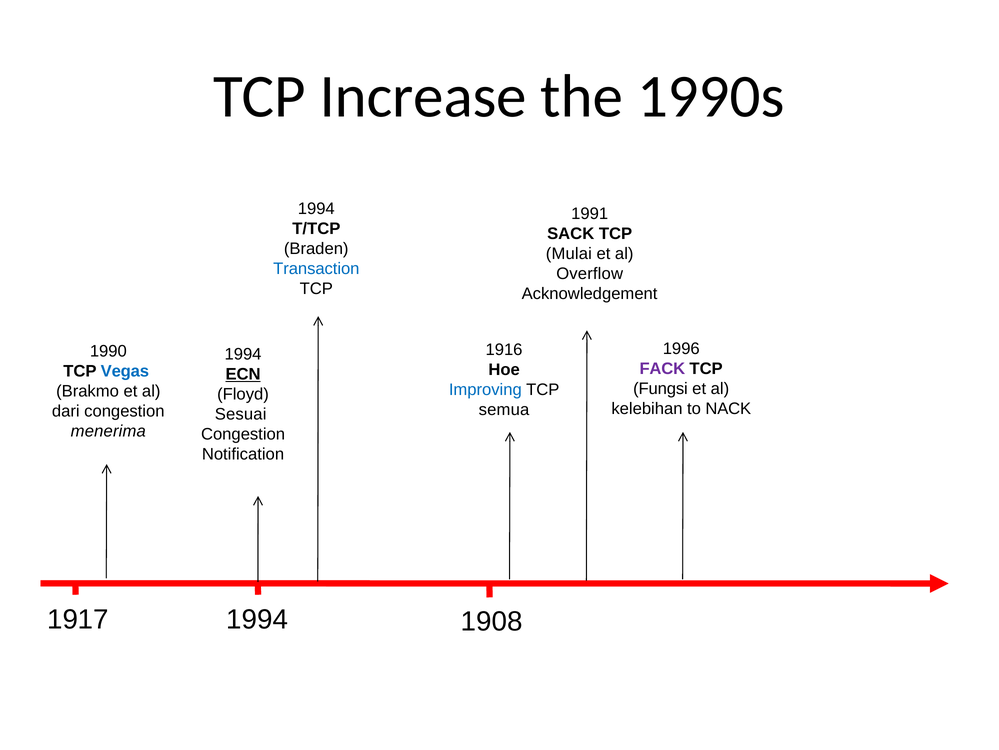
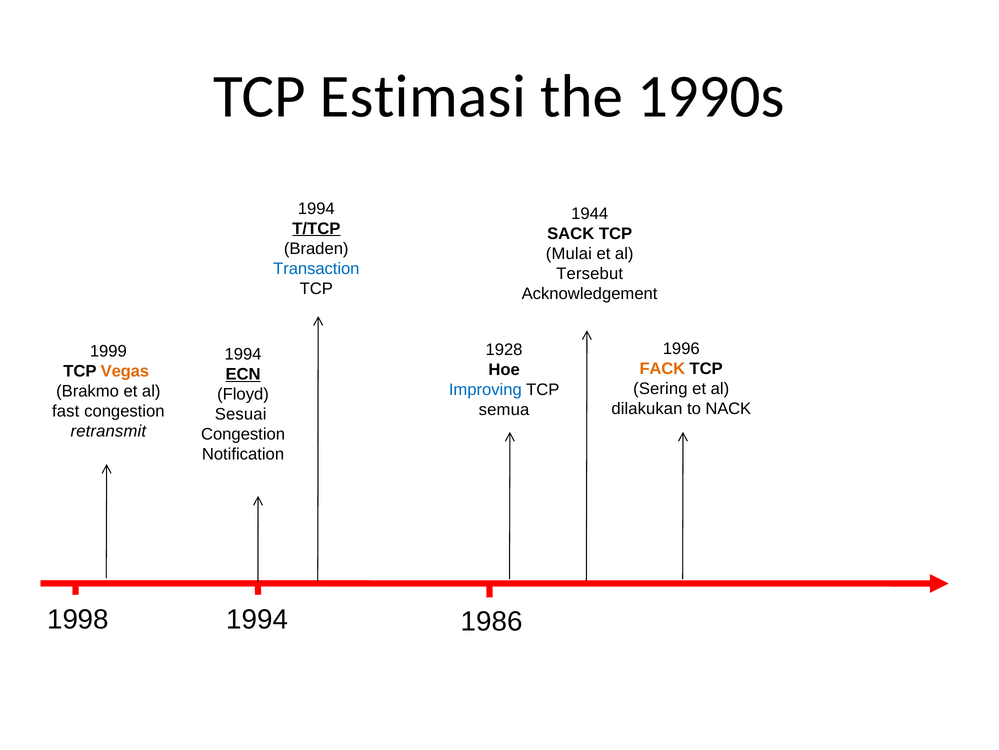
Increase: Increase -> Estimasi (423, 97)
1991: 1991 -> 1944 (590, 214)
T/TCP underline: none -> present (316, 228)
Overflow: Overflow -> Tersebut (590, 274)
1916: 1916 -> 1928 (504, 349)
1990: 1990 -> 1999 (108, 351)
FACK colour: purple -> orange (662, 368)
Vegas colour: blue -> orange (125, 371)
Fungsi: Fungsi -> Sering (660, 388)
kelebihan: kelebihan -> dilakukan (647, 408)
dari: dari -> fast (66, 411)
menerima: menerima -> retransmit (108, 431)
1917: 1917 -> 1998 (78, 619)
1908: 1908 -> 1986 (492, 621)
